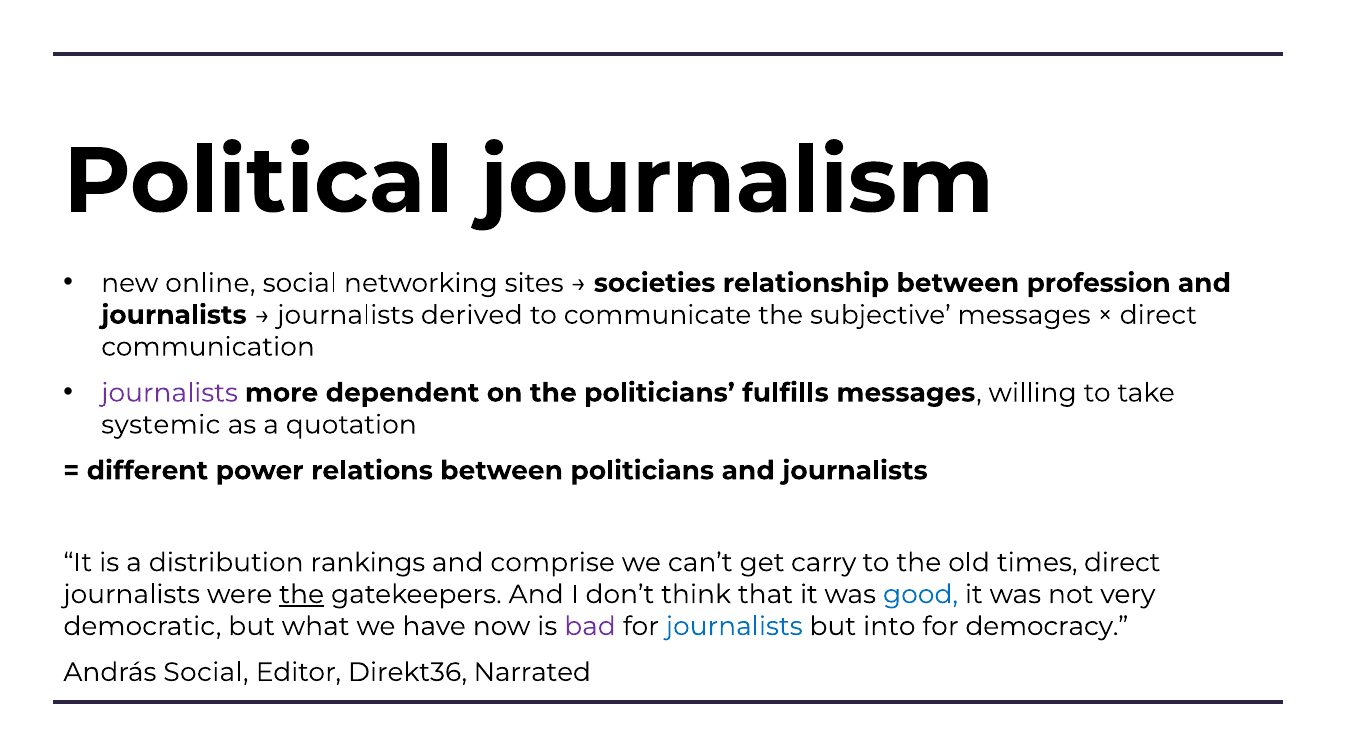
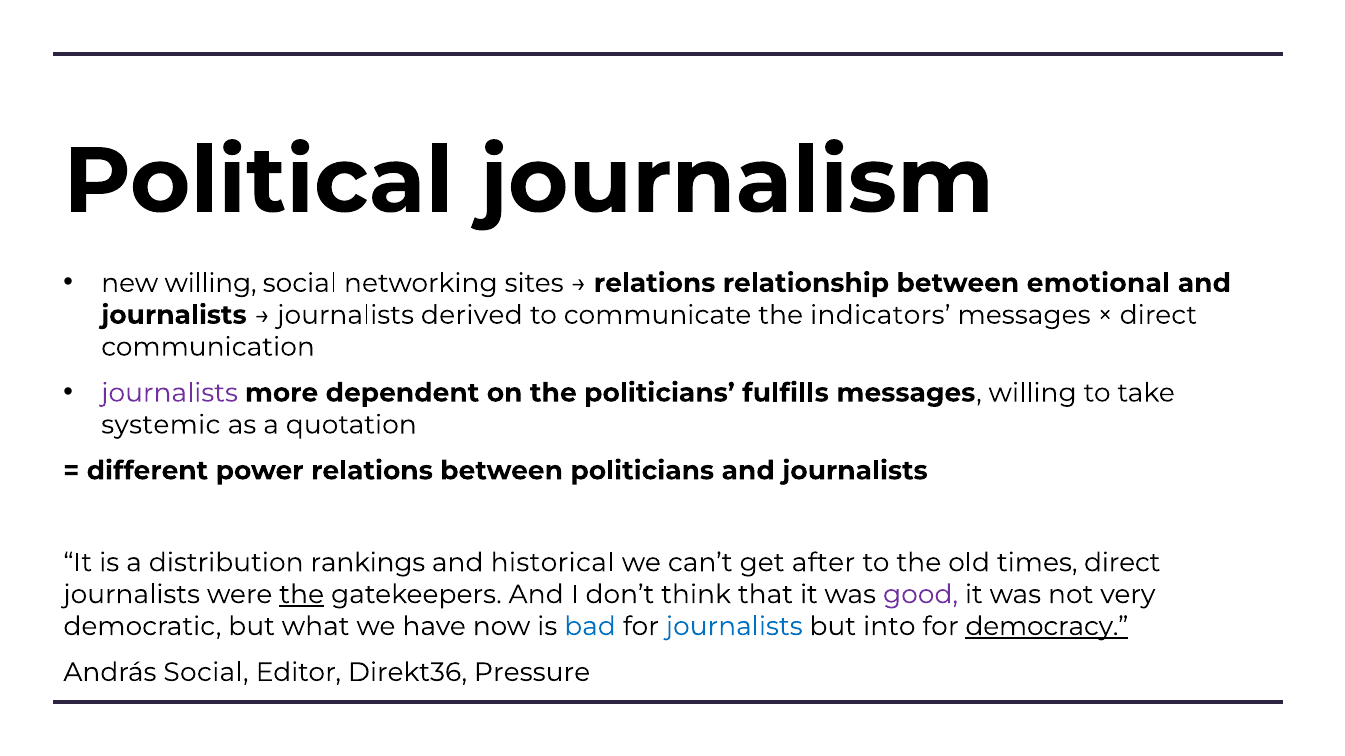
new online: online -> willing (211, 283)
societies: societies -> relations (655, 283)
profession: profession -> emotional (1098, 283)
subjective: subjective -> indicators (880, 315)
comprise: comprise -> historical (552, 563)
carry: carry -> after (823, 563)
good colour: blue -> purple (921, 595)
bad colour: purple -> blue (590, 627)
democracy underline: none -> present (1047, 627)
Narrated: Narrated -> Pressure (532, 673)
